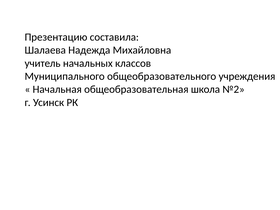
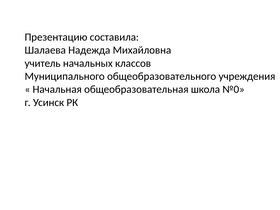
№2: №2 -> №0 (234, 89)
